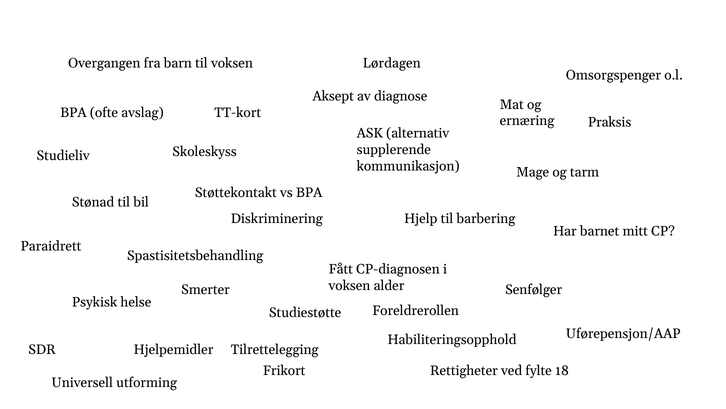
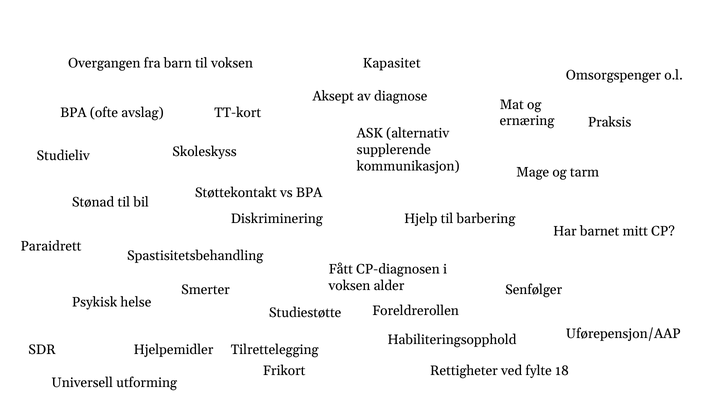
Lørdagen: Lørdagen -> Kapasitet (392, 63)
